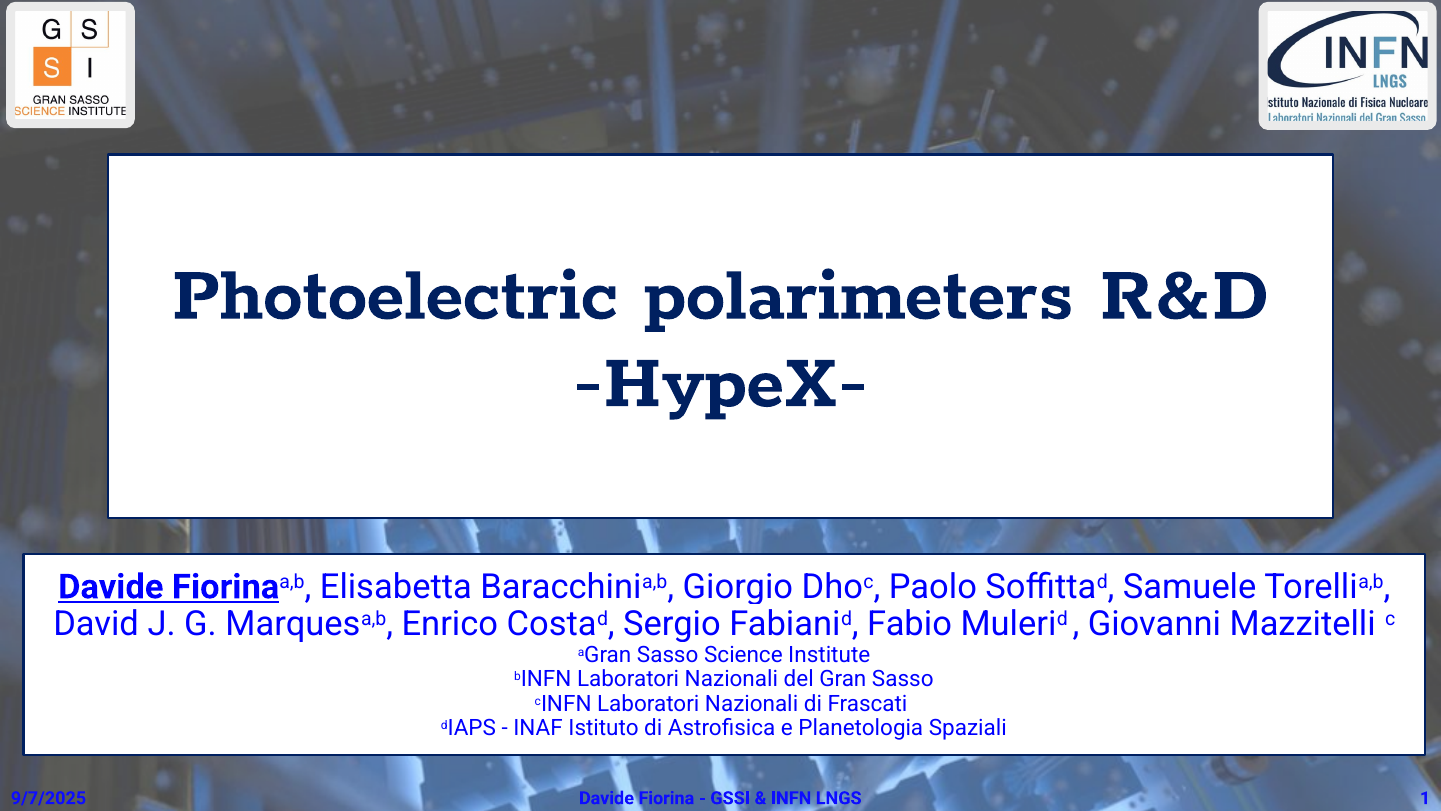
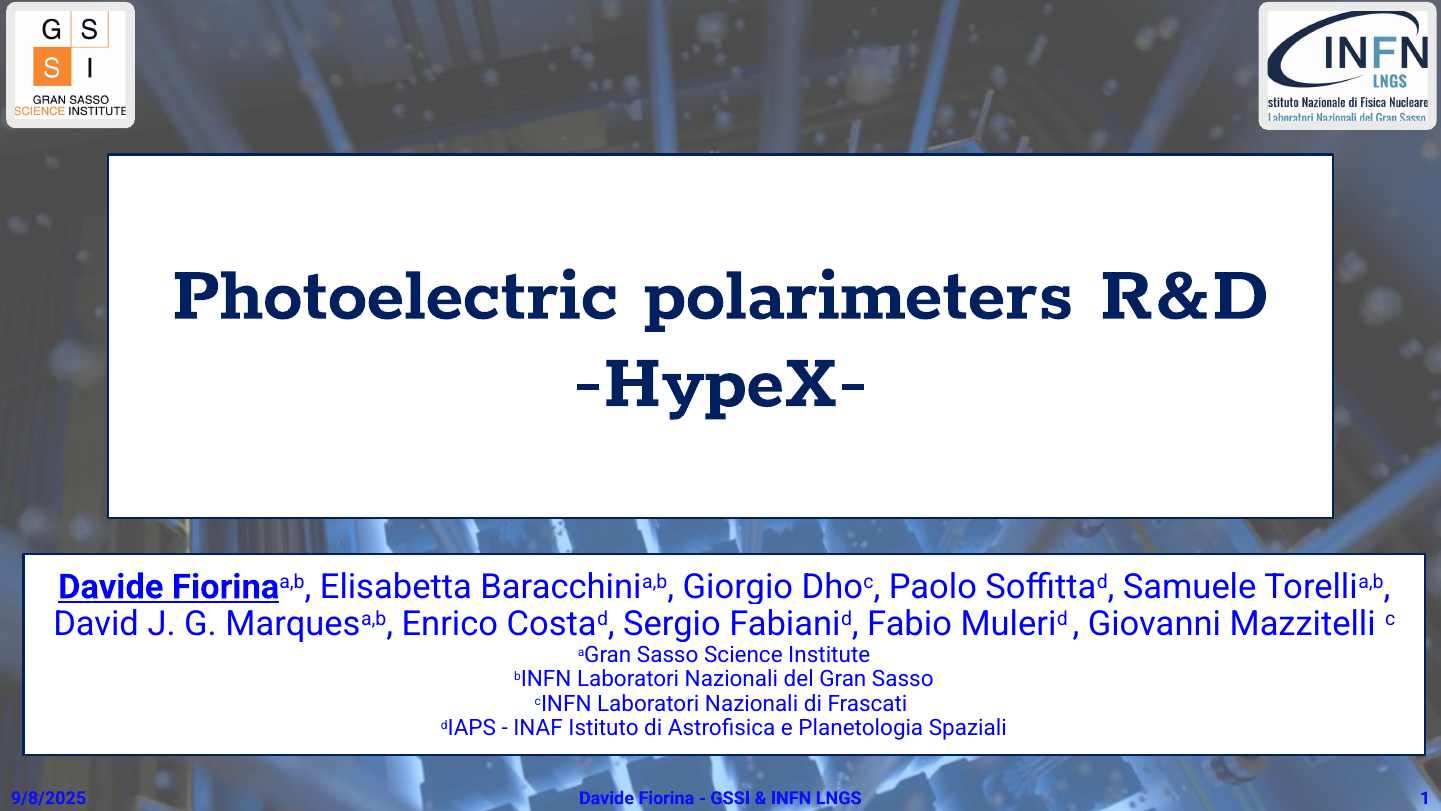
9/7/2025: 9/7/2025 -> 9/8/2025 (48, 798)
